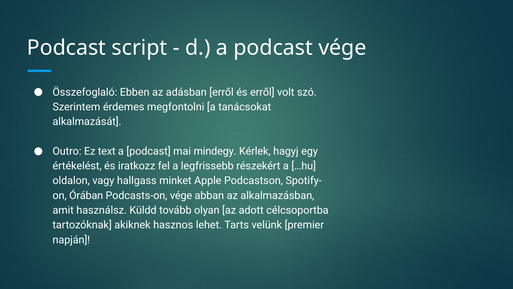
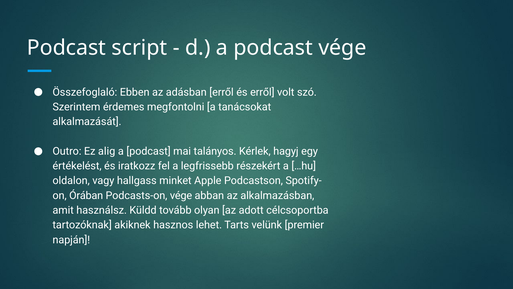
text: text -> alig (107, 151)
mindegy: mindegy -> talányos (215, 151)
